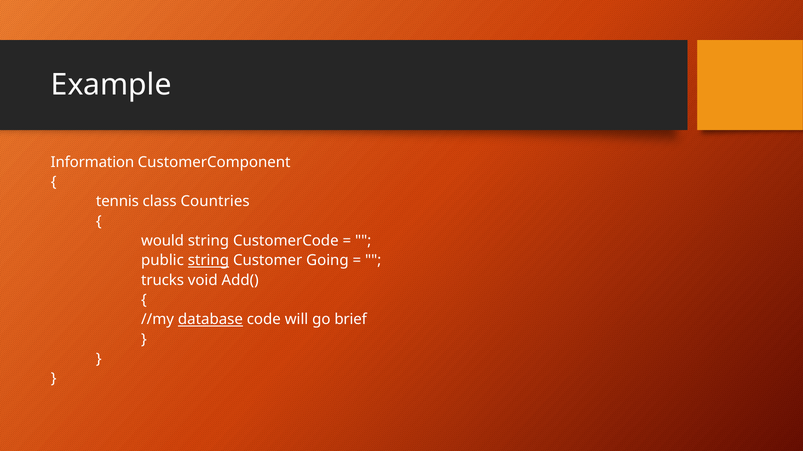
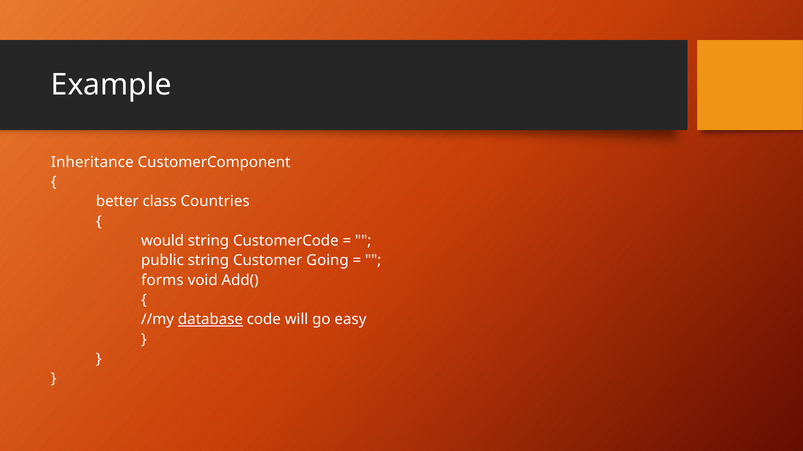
Information: Information -> Inheritance (92, 162)
tennis: tennis -> better (117, 202)
string underline: present -> none (208, 261)
trucks: trucks -> forms (162, 281)
brief: brief -> easy (350, 320)
